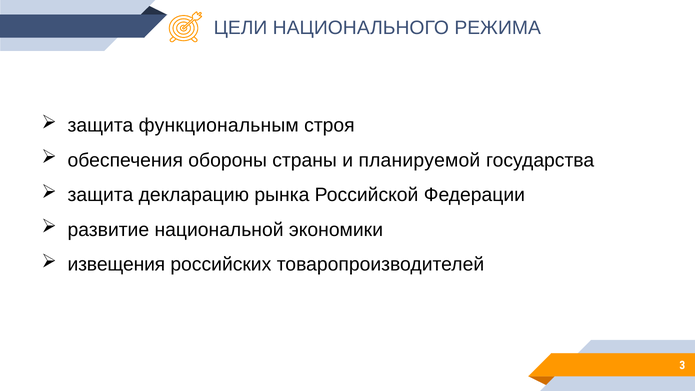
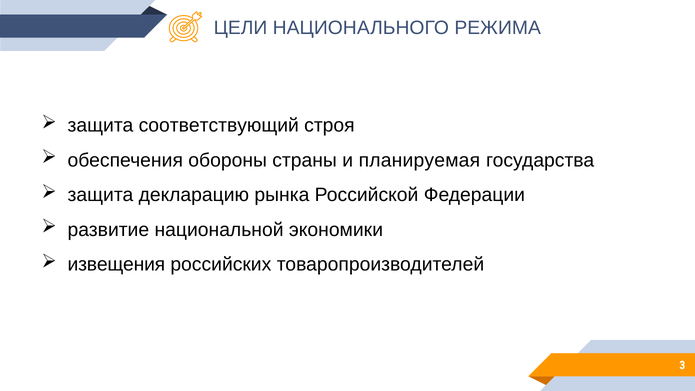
функциональным: функциональным -> соответствующий (219, 125)
планируемой: планируемой -> планируемая (419, 160)
